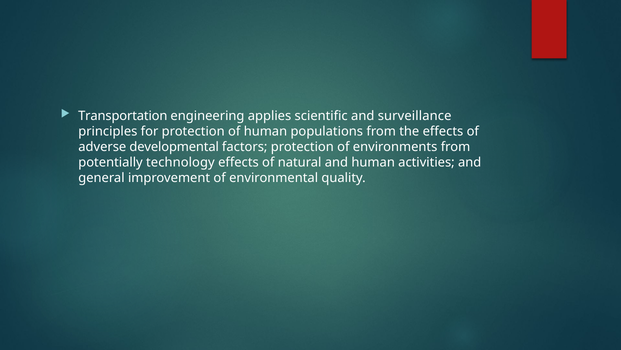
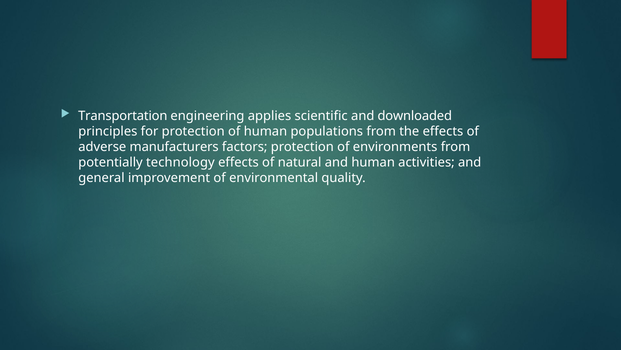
surveillance: surveillance -> downloaded (415, 116)
developmental: developmental -> manufacturers (174, 147)
